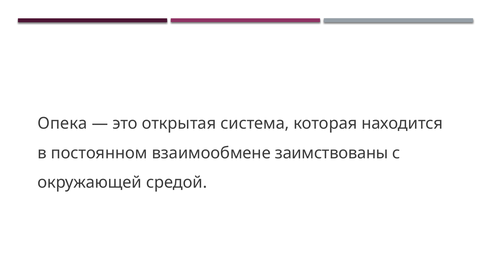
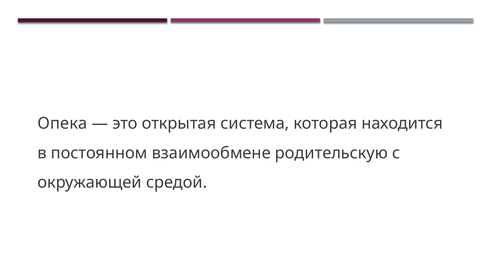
заимствованы: заимствованы -> родительскую (332, 153)
